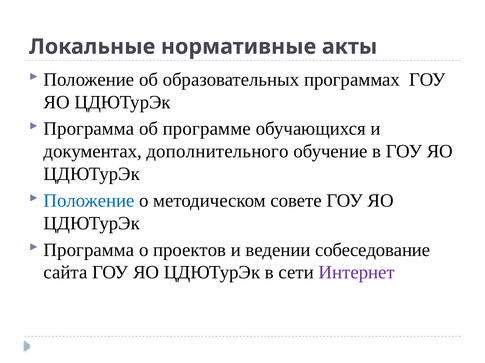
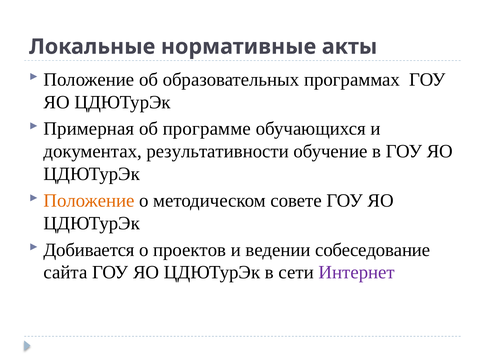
Программа: Программа -> Примерная (89, 129)
дополнительного: дополнительного -> результативности (218, 152)
Положение colour: blue -> orange (89, 201)
Программа: Программа -> Добивается (89, 250)
